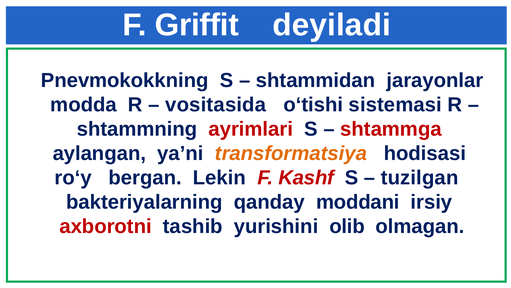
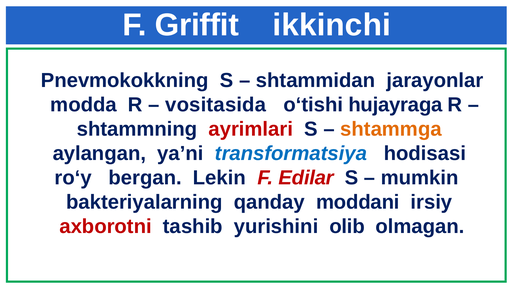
deyiladi: deyiladi -> ikkinchi (332, 25)
sistemasi: sistemasi -> hujayraga (395, 104)
shtammga colour: red -> orange (391, 129)
transformatsiya colour: orange -> blue (291, 153)
Kashf: Kashf -> Edilar (306, 178)
tuzilgan: tuzilgan -> mumkin (420, 178)
